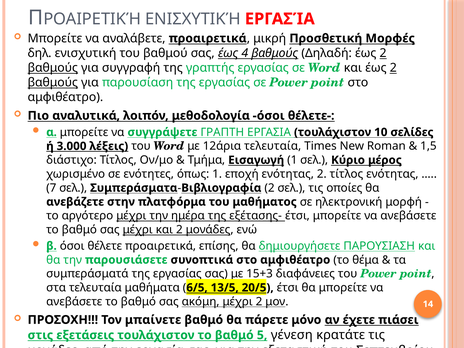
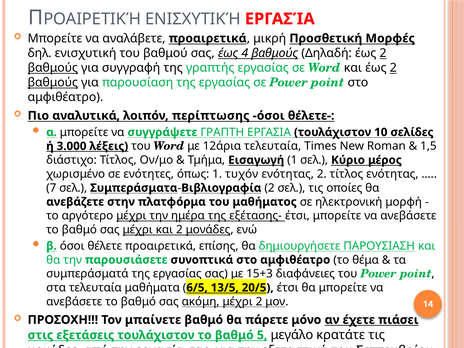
μεθοδολογία: μεθοδολογία -> περίπτωσης (211, 116)
εποχή: εποχή -> τυχόν (242, 174)
γένεση: γένεση -> μεγάλο (292, 335)
